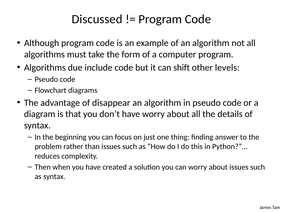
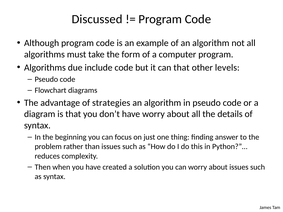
can shift: shift -> that (181, 68)
disappear: disappear -> strategies (111, 103)
